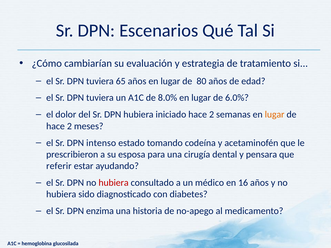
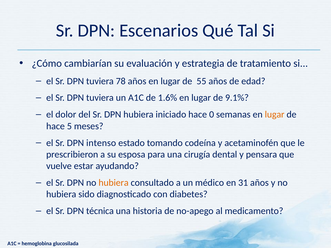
65: 65 -> 78 (121, 81)
80: 80 -> 55 (201, 81)
8.0%: 8.0% -> 1.6% (168, 98)
6.0%: 6.0% -> 9.1% (237, 98)
iniciado hace 2: 2 -> 0 (212, 115)
2: 2 -> 5 (69, 126)
referir: referir -> vuelve (59, 166)
hubiera colour: red -> orange (114, 183)
16: 16 -> 31 (243, 183)
enzima: enzima -> técnica (100, 211)
